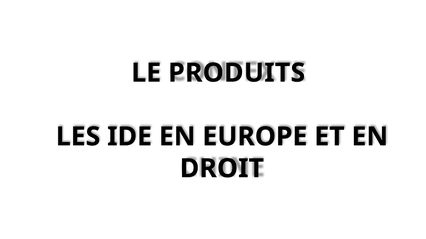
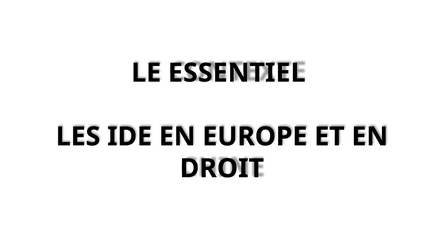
PRODUITS: PRODUITS -> ESSENTIEL (237, 73)
